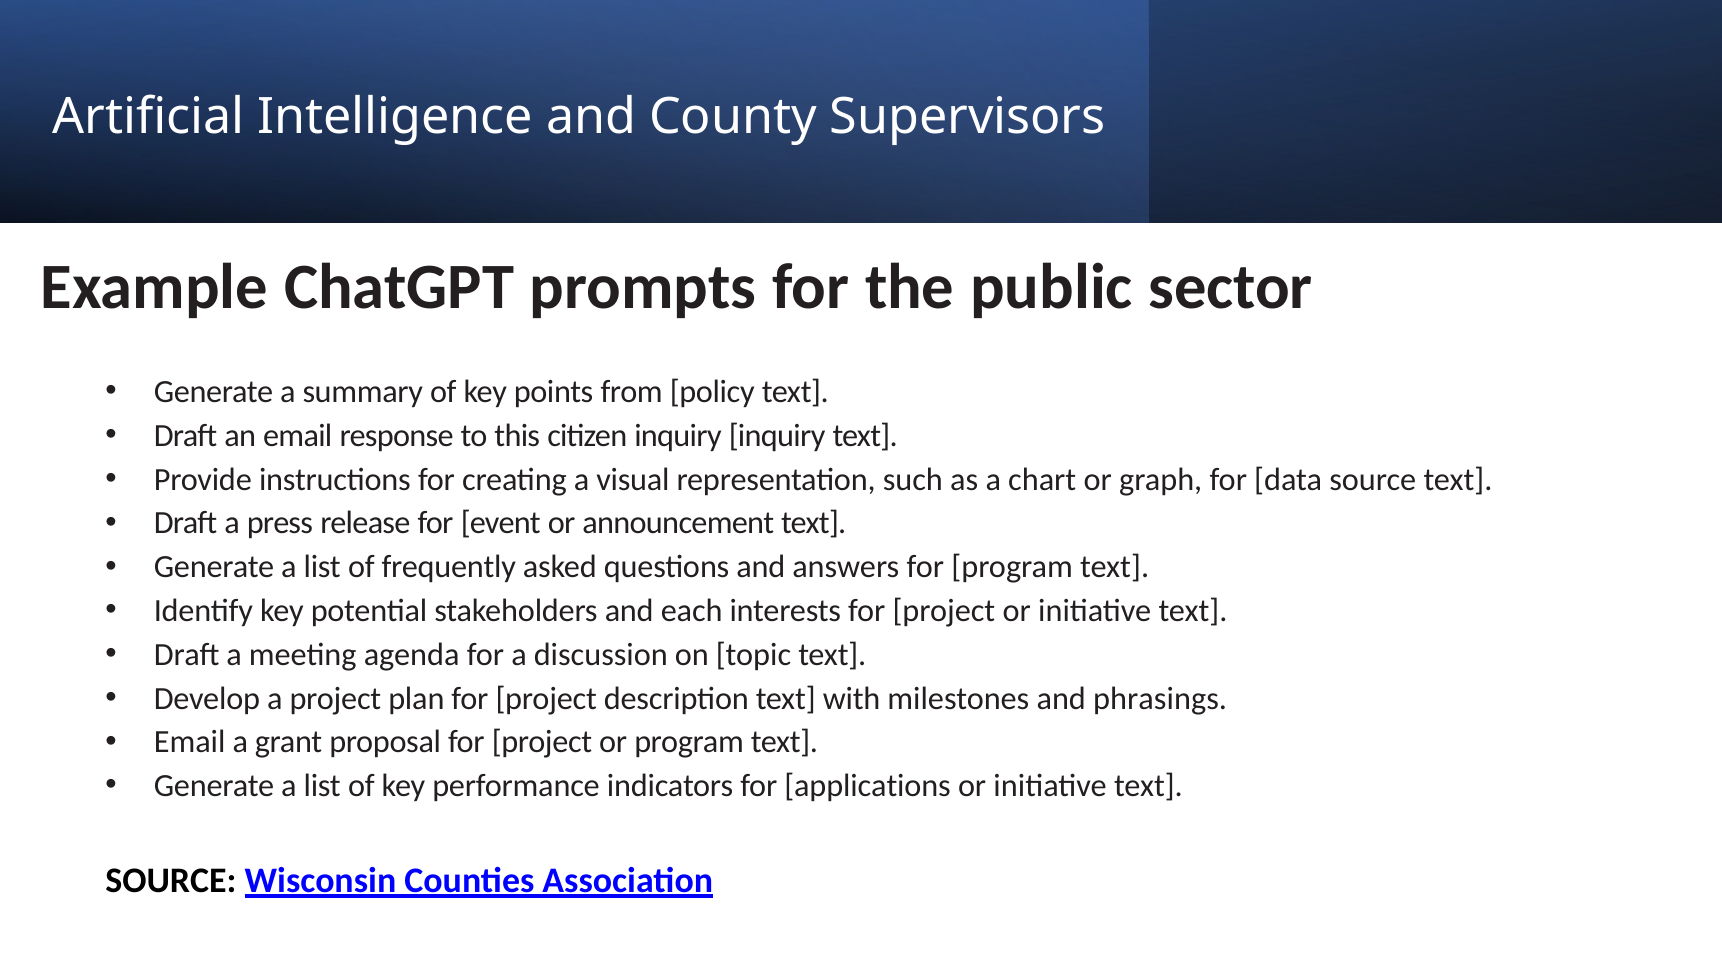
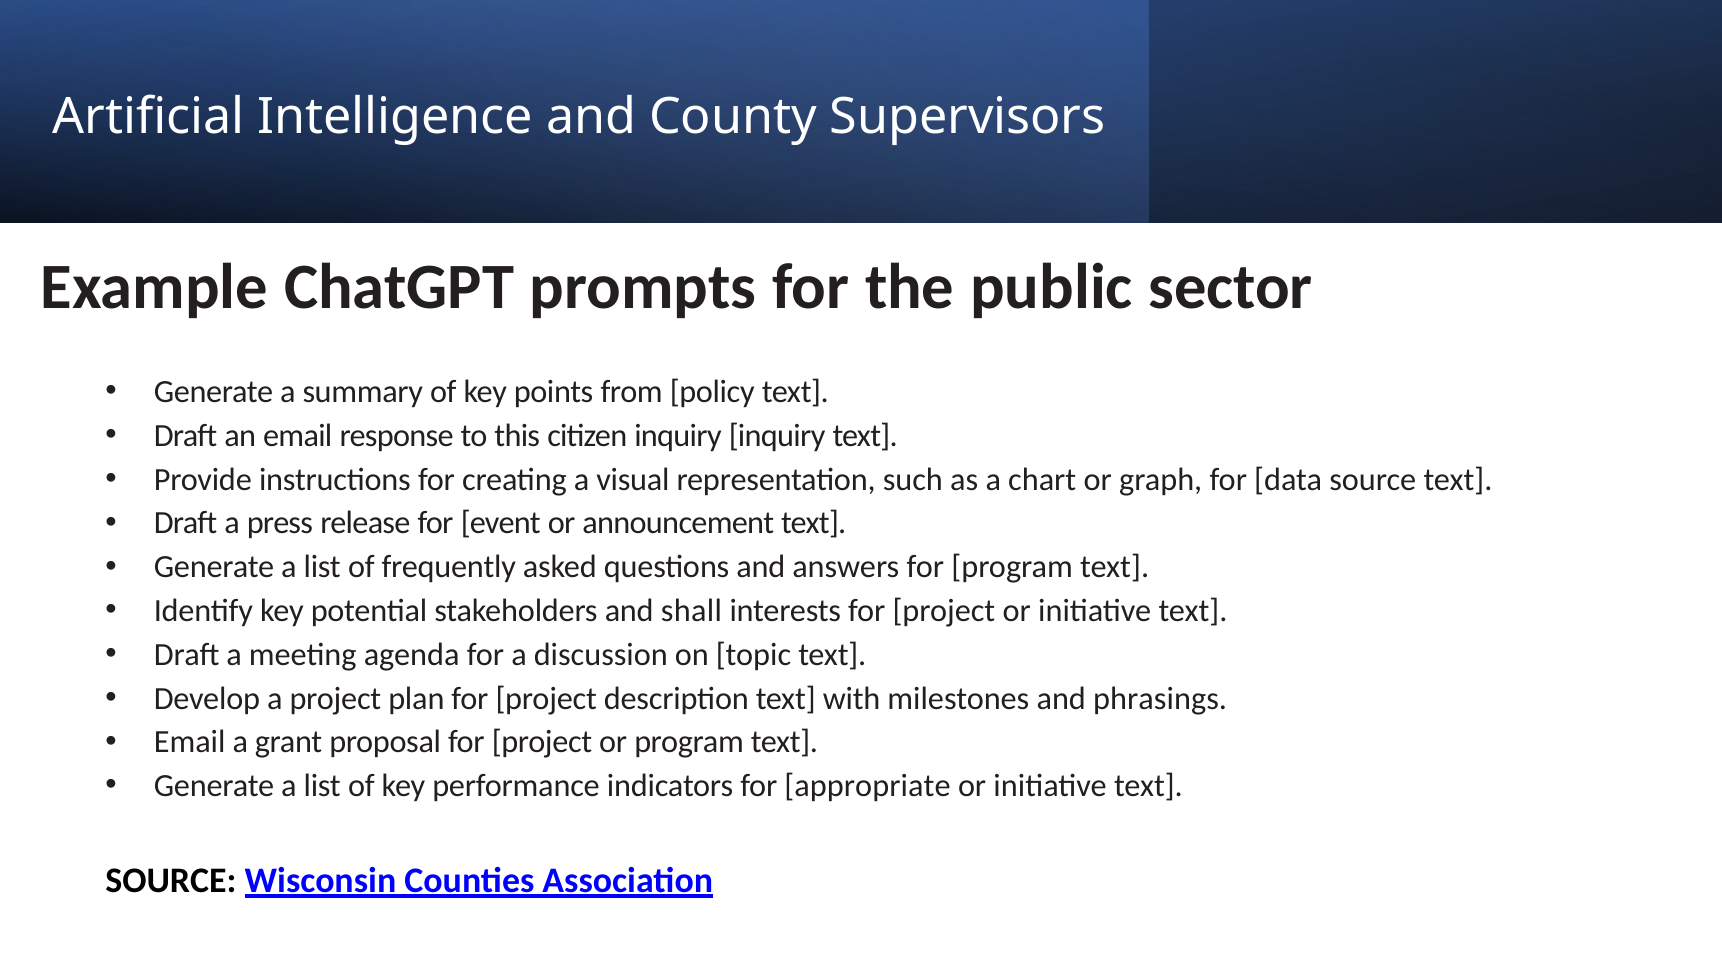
each: each -> shall (691, 611)
applications: applications -> appropriate (867, 786)
